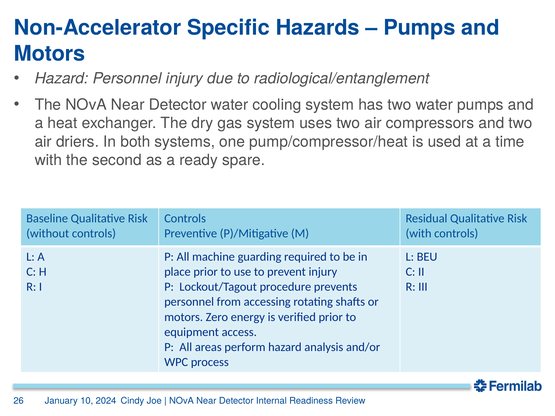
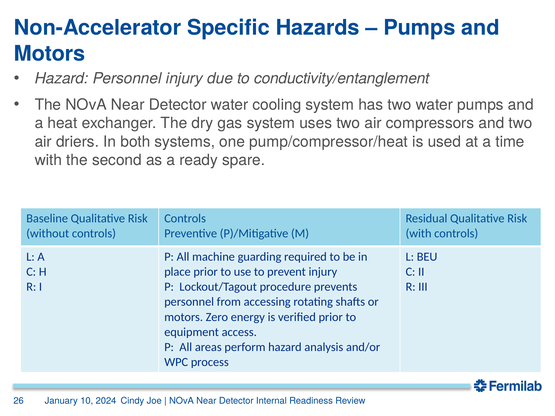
radiological/entanglement: radiological/entanglement -> conductivity/entanglement (342, 79)
